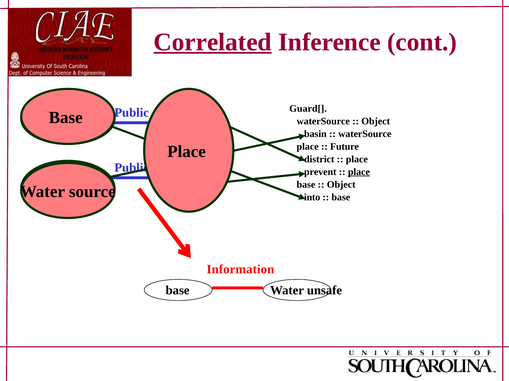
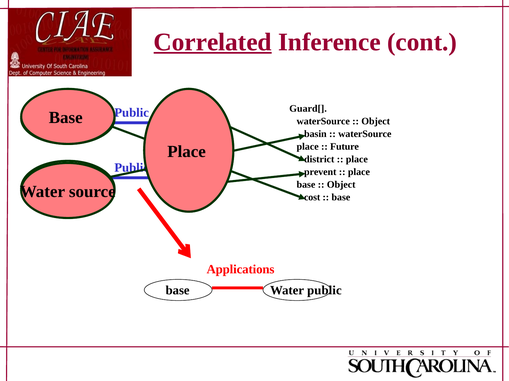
place underline: present -> none (359, 172)
into: into -> cost (312, 197)
Information: Information -> Applications (241, 270)
Water unsafe: unsafe -> public (324, 291)
